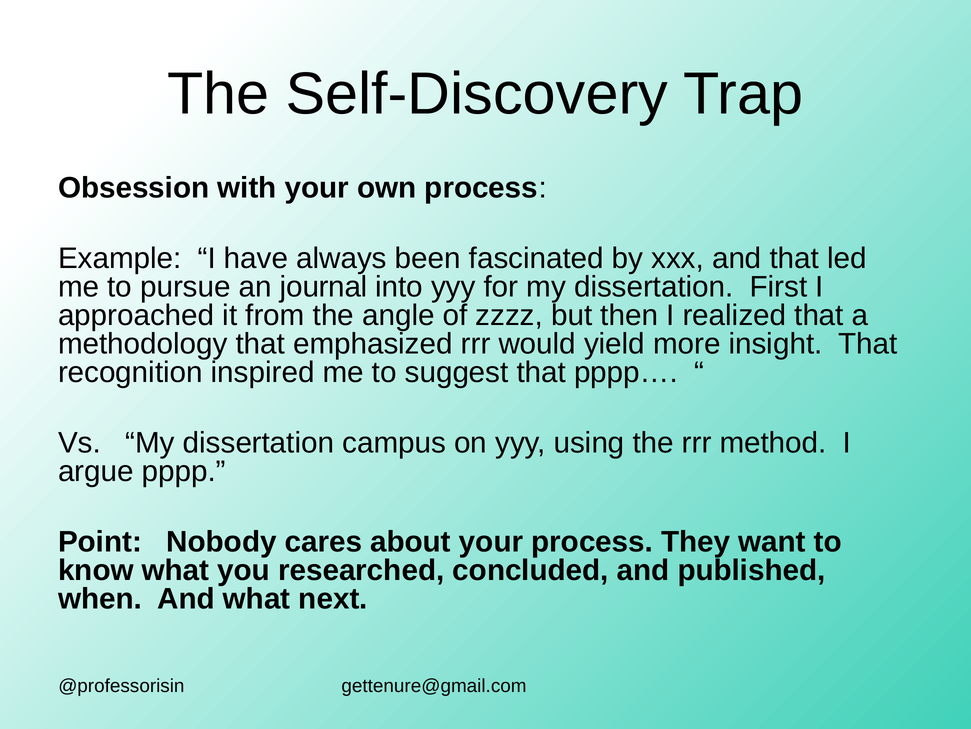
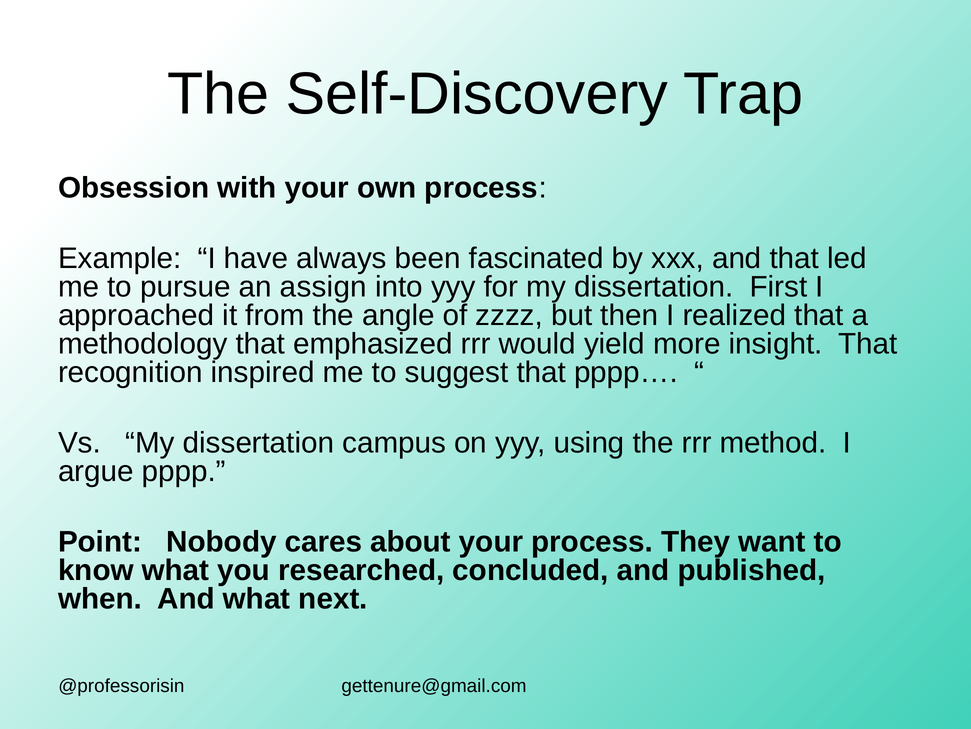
journal: journal -> assign (323, 287)
